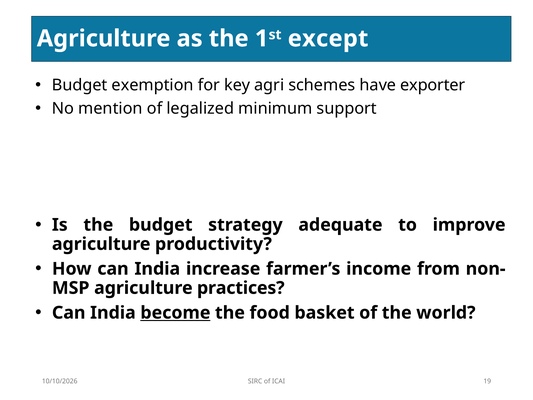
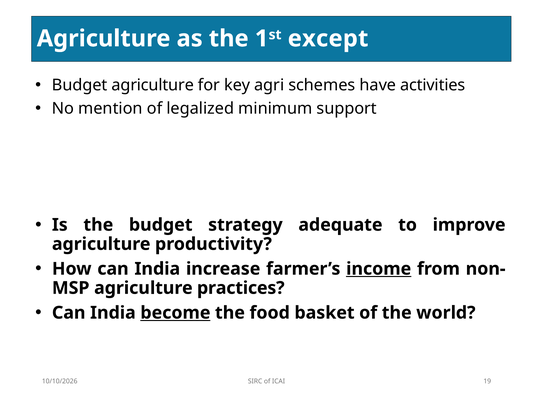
Budget exemption: exemption -> agriculture (153, 85)
exporter: exporter -> activities (433, 85)
income underline: none -> present (379, 269)
